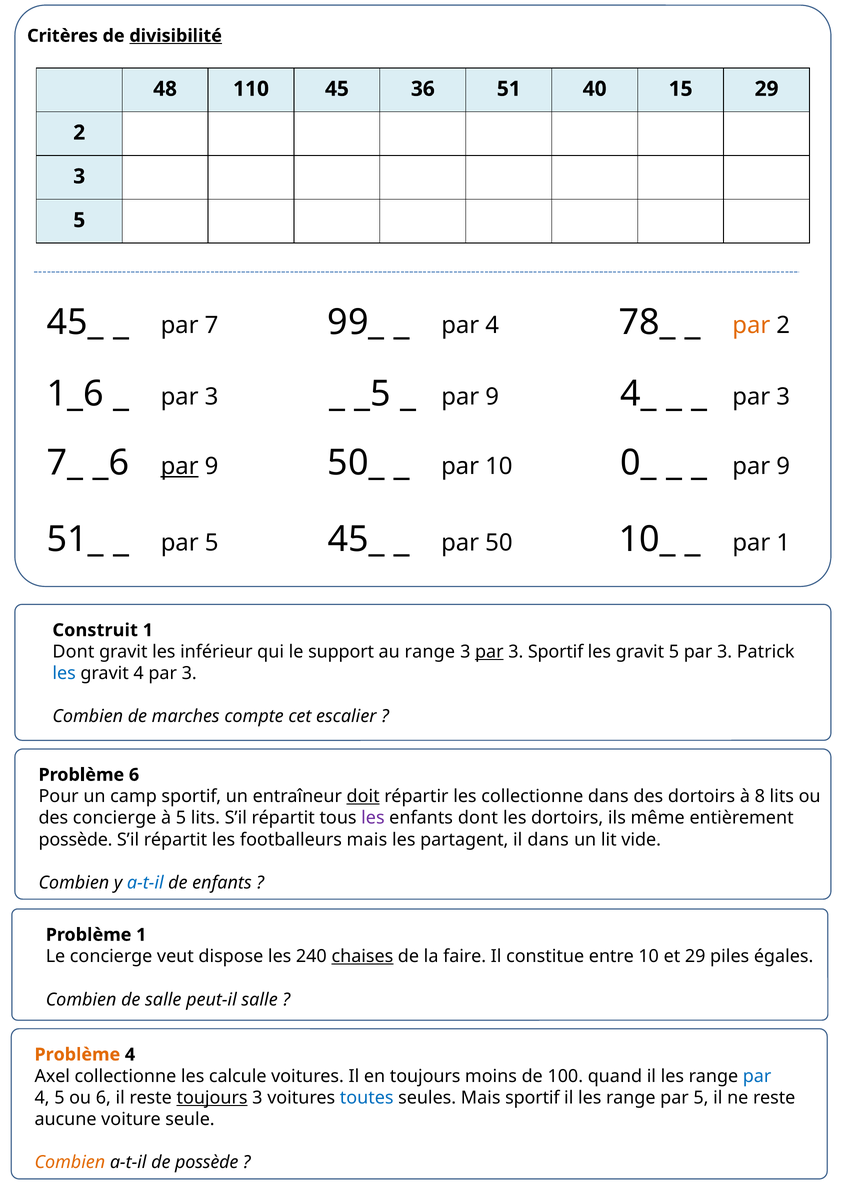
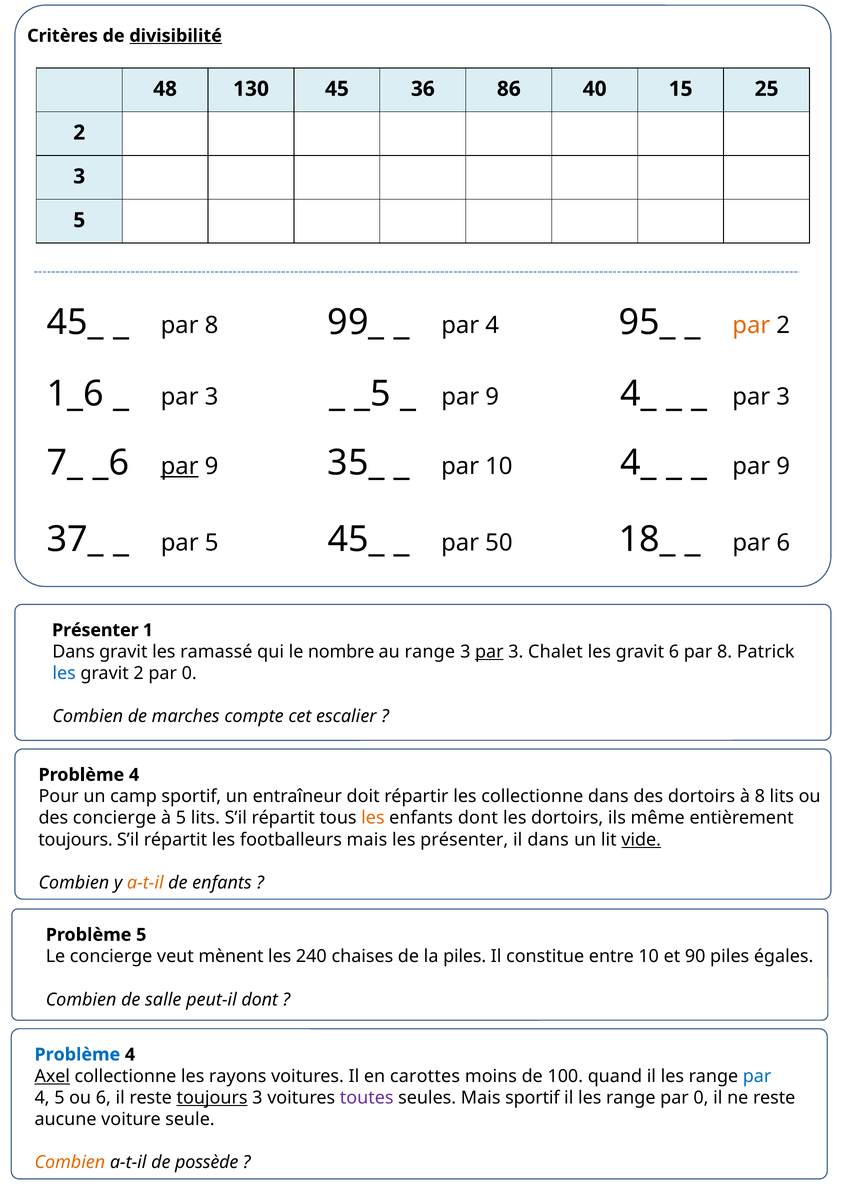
110: 110 -> 130 (251, 89)
51: 51 -> 86 (509, 89)
15 29: 29 -> 25 (767, 89)
7: 7 -> 8 (212, 326)
78_: 78_ -> 95_ (647, 322)
50_: 50_ -> 35_ (356, 463)
0_: 0_ -> 4_ (639, 463)
51_: 51_ -> 37_ (75, 539)
10_: 10_ -> 18_ (647, 539)
par 1: 1 -> 6 (783, 543)
Construit: Construit -> Présenter (95, 630)
Dont: Dont -> Dans (74, 652)
inférieur: inférieur -> ramassé (216, 652)
support: support -> nombre (341, 652)
3 Sportif: Sportif -> Chalet (555, 652)
gravit 5: 5 -> 6 (674, 652)
3: 3 -> 8 (725, 652)
gravit 4: 4 -> 2 (139, 673)
3: 3 -> 0 (189, 673)
6: 6 -> 4 (134, 775)
doit underline: present -> none (363, 796)
les colour: purple -> orange (373, 818)
possède: possède -> toujours (76, 840)
les partagent: partagent -> présenter (464, 840)
vide underline: none -> present (641, 840)
a-t-il colour: blue -> orange (145, 883)
Problème 1: 1 -> 5 (141, 935)
dispose: dispose -> mènent (231, 956)
chaises underline: present -> none (362, 956)
la faire: faire -> piles (465, 956)
et 29: 29 -> 90 (695, 956)
peut-il salle: salle -> dont (260, 1000)
Problème colour: orange -> blue (77, 1054)
Axel underline: none -> present (52, 1076)
calcule: calcule -> rayons (238, 1076)
en toujours: toujours -> carottes (425, 1076)
toutes colour: blue -> purple (367, 1098)
range par 5: 5 -> 0 (701, 1098)
